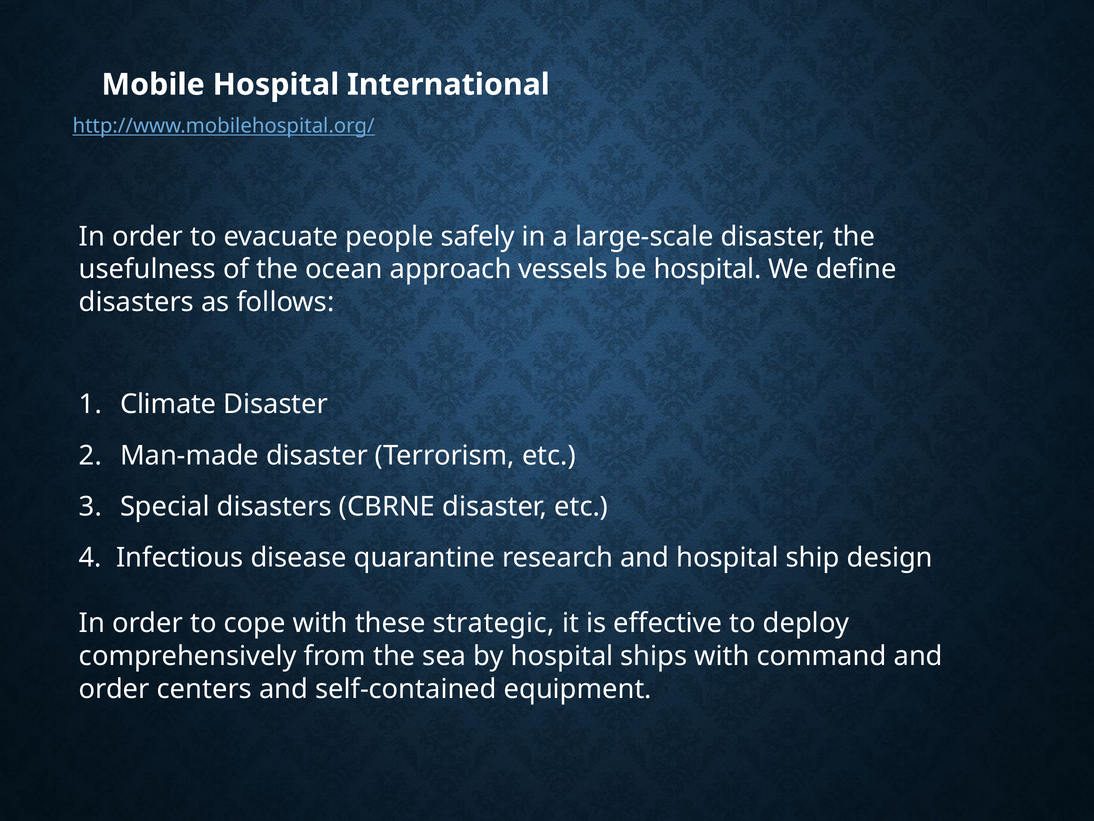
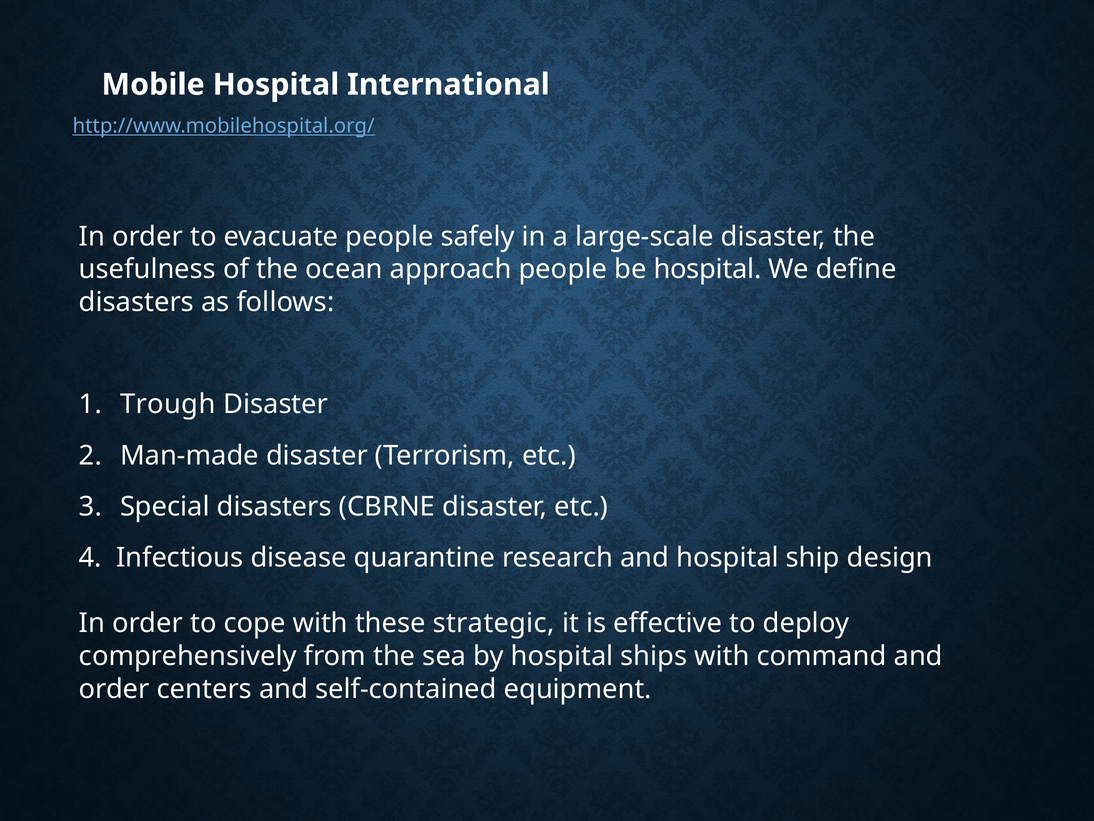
approach vessels: vessels -> people (563, 269)
Climate: Climate -> Trough (168, 404)
